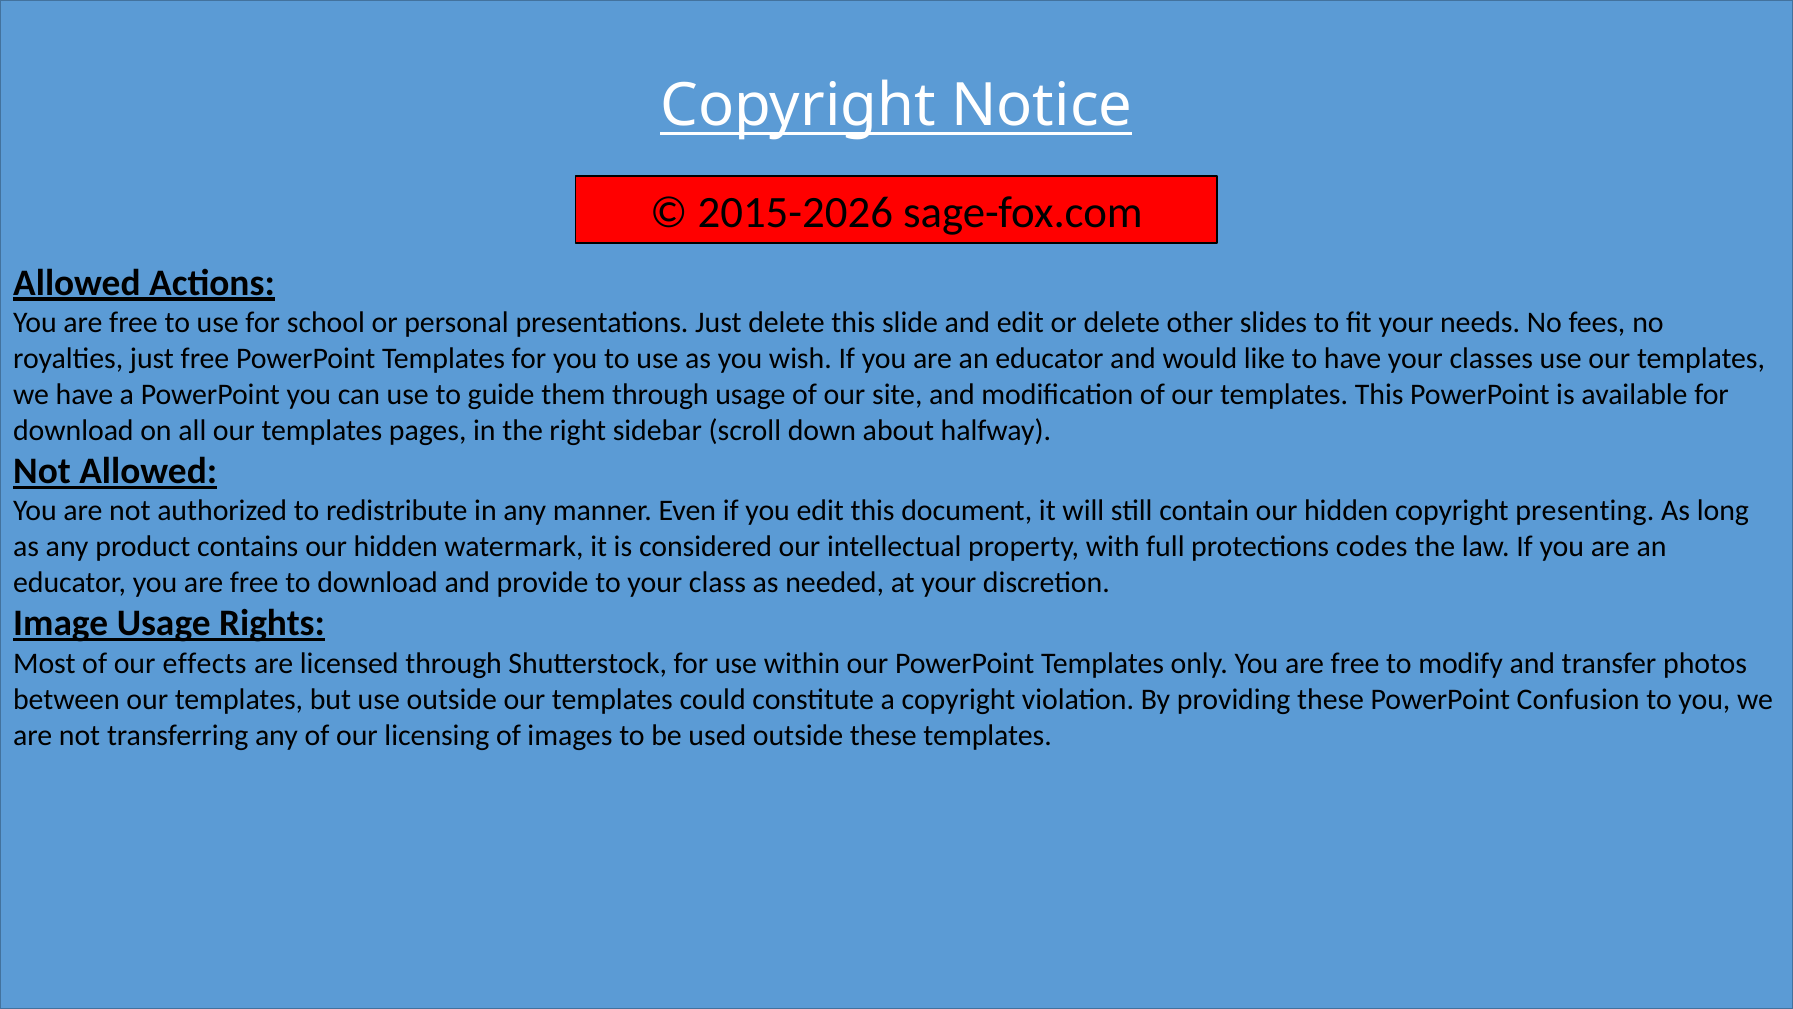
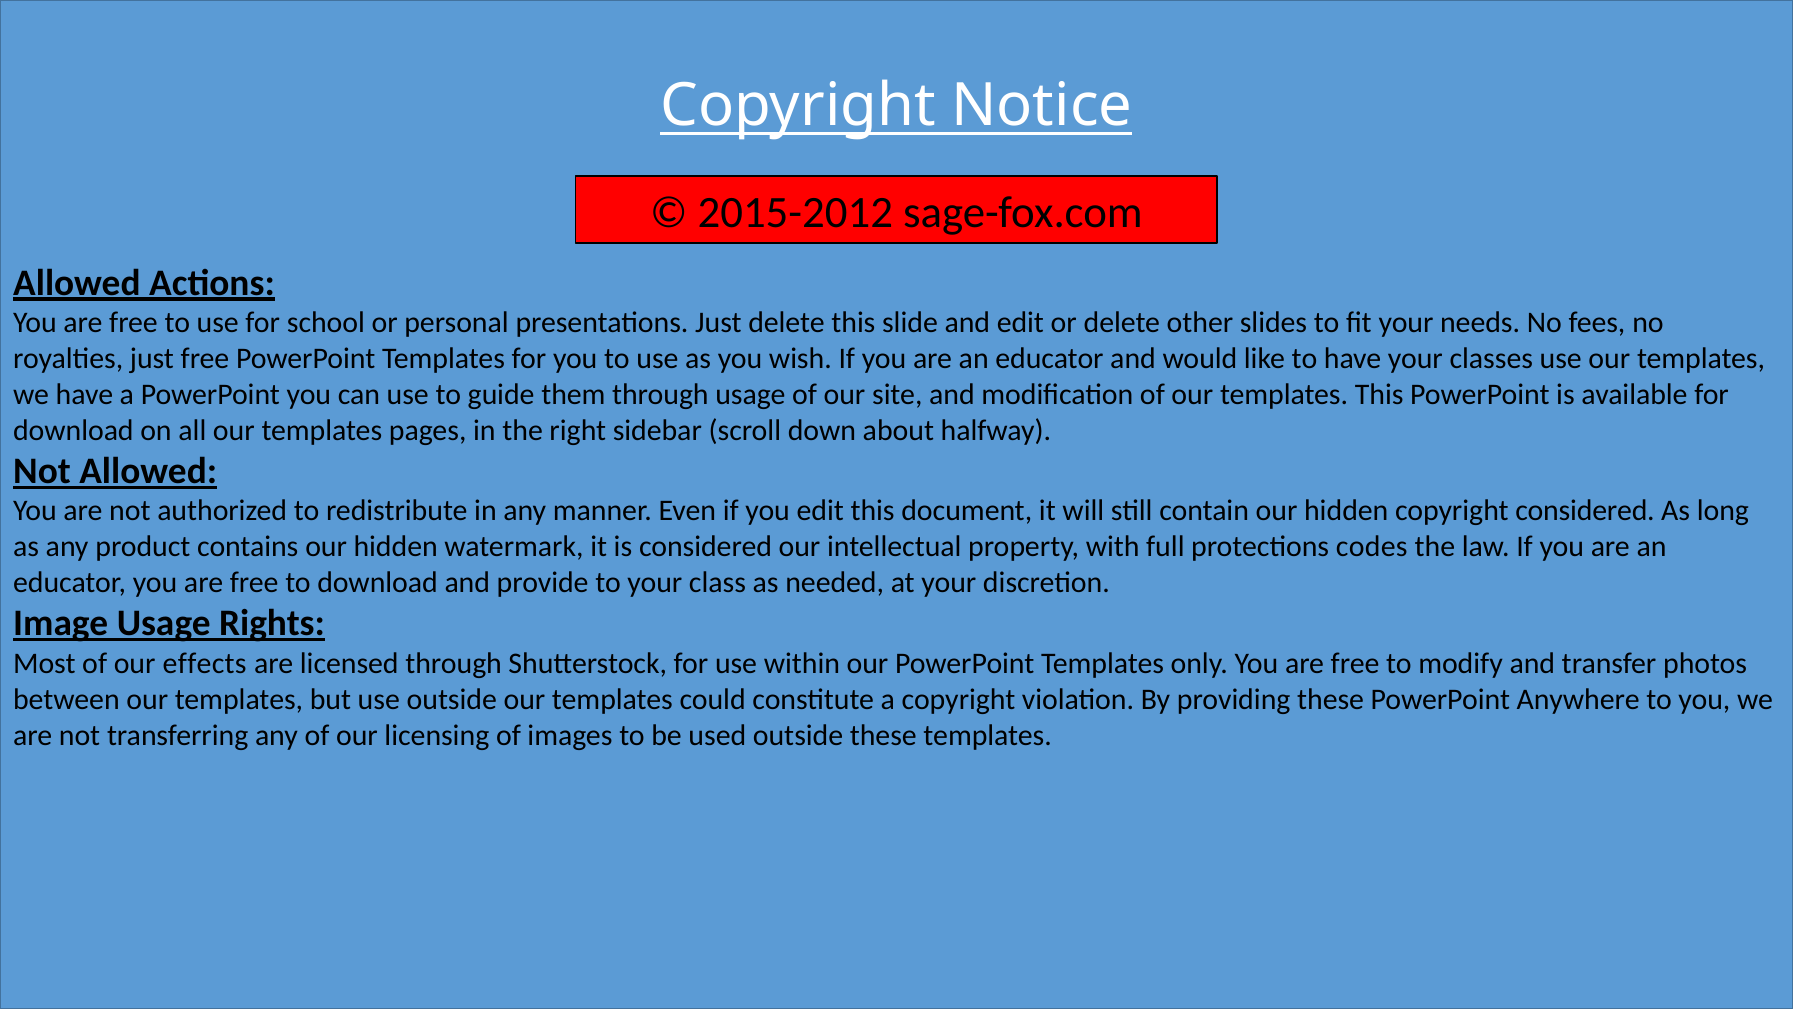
2015-2026: 2015-2026 -> 2015-2012 (795, 213)
copyright presenting: presenting -> considered (1585, 511)
Confusion: Confusion -> Anywhere (1578, 699)
